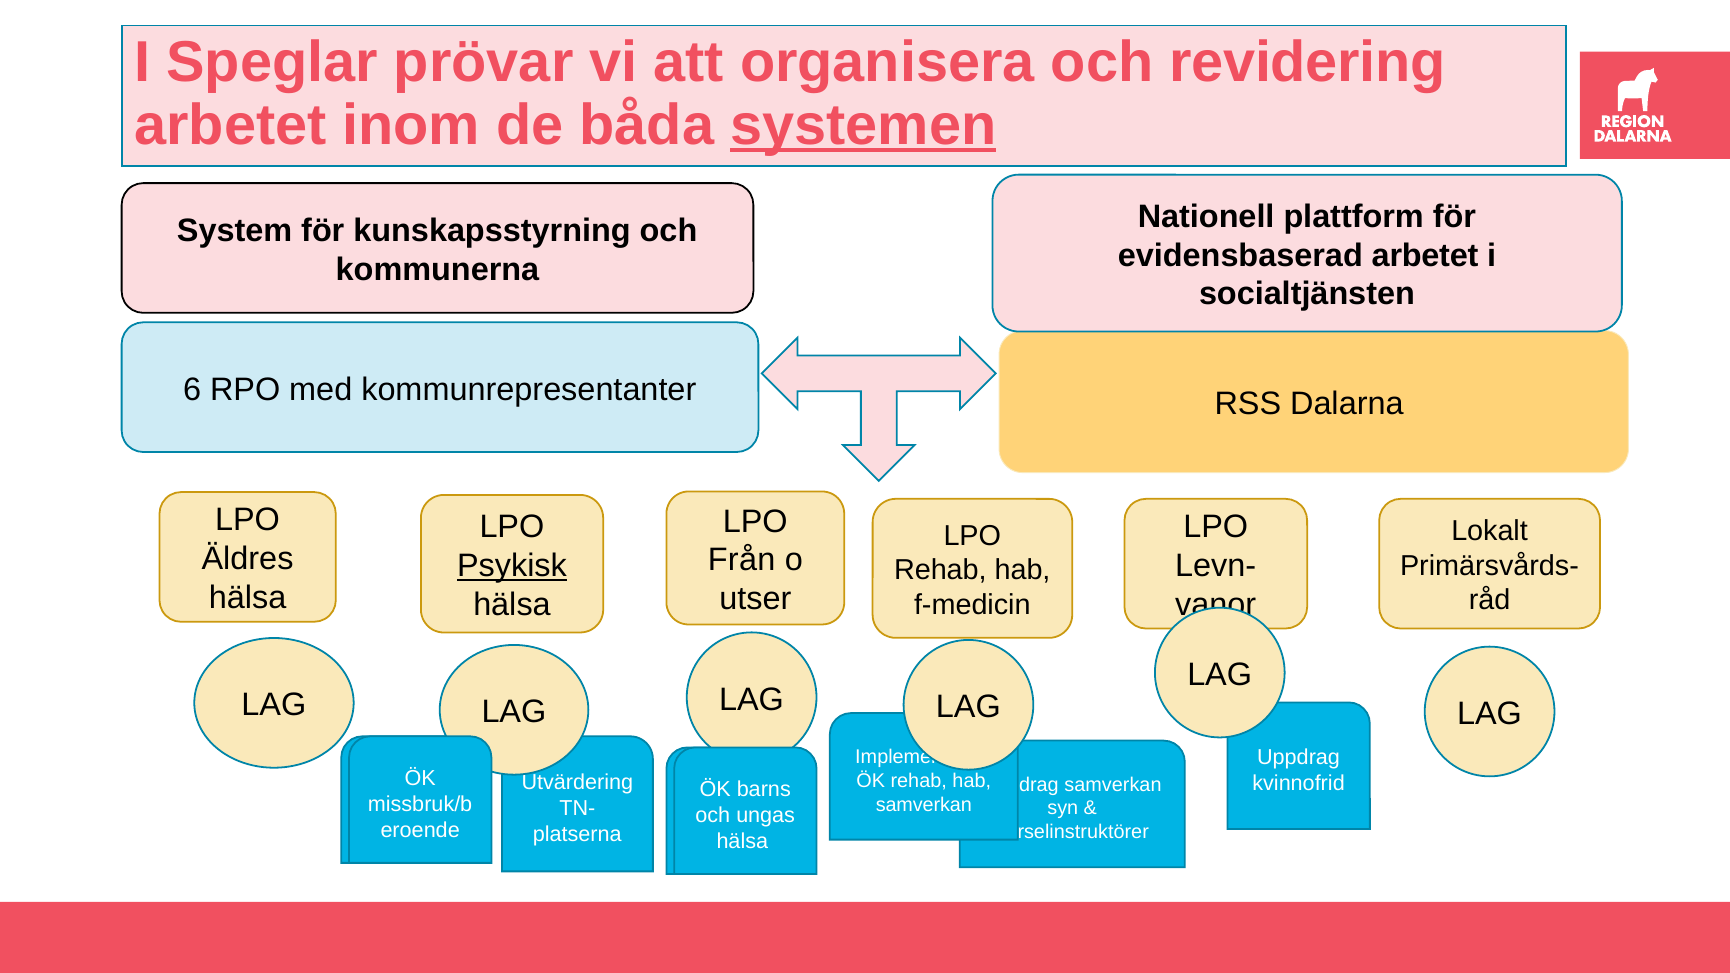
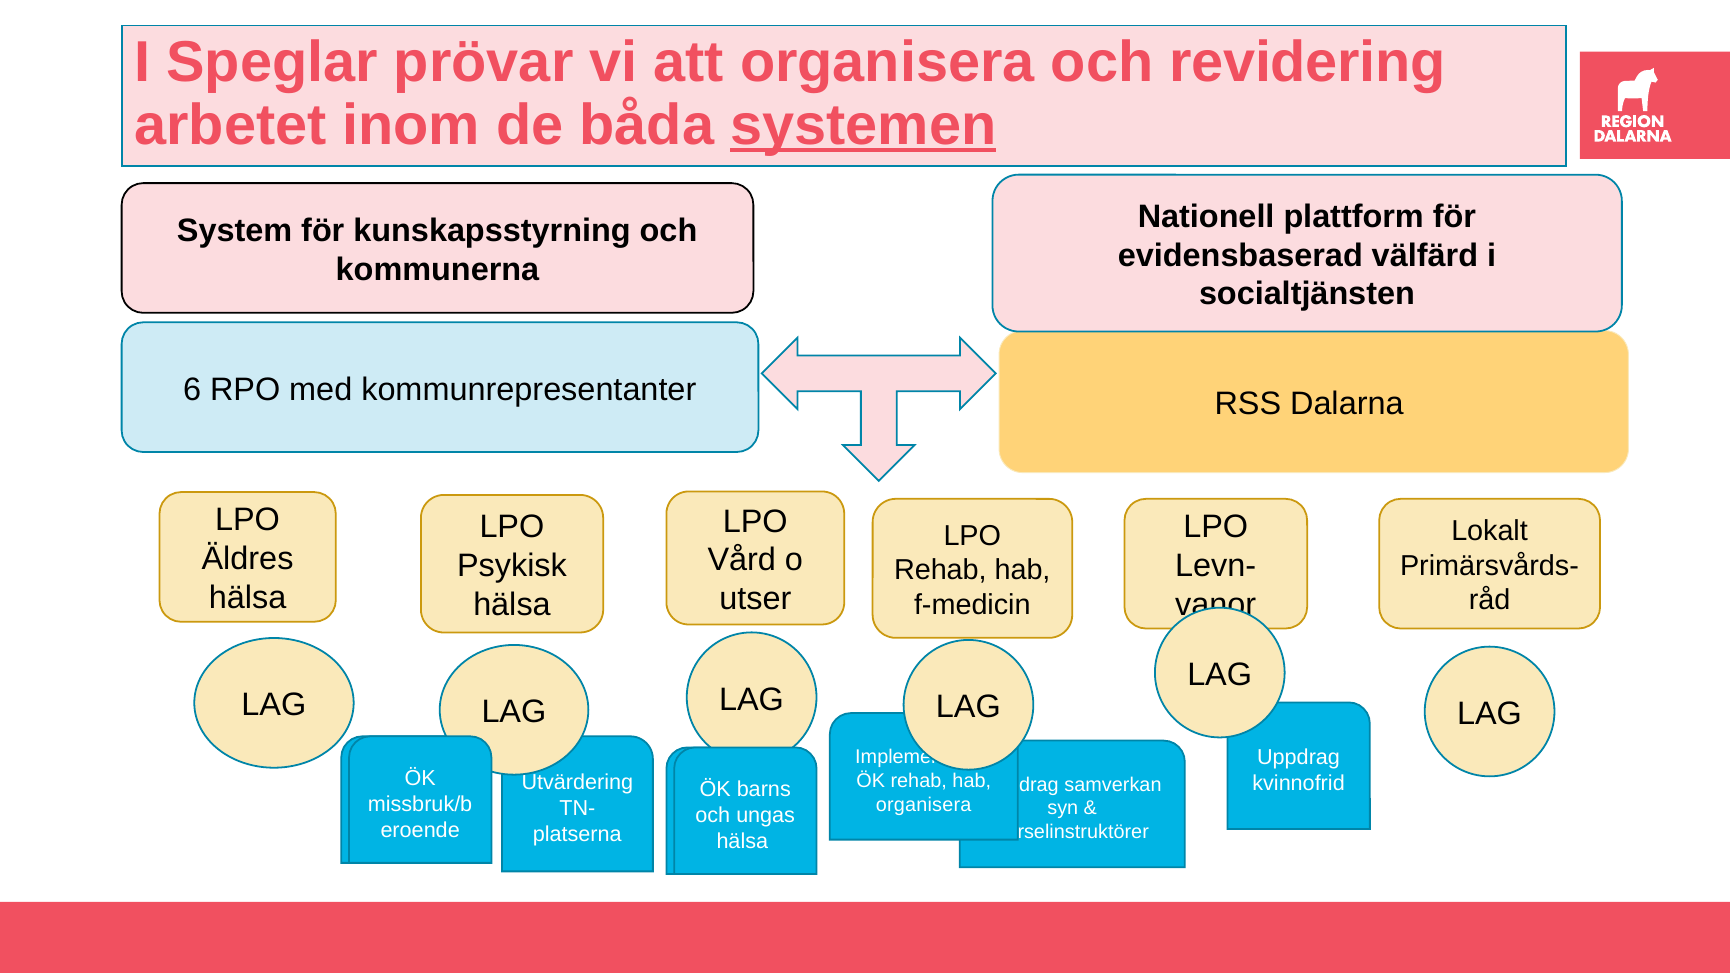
evidensbaserad arbetet: arbetet -> välfärd (1425, 255)
Från: Från -> Vård (742, 560)
Psykisk underline: present -> none (512, 566)
samverkan: samverkan -> organisera (924, 805)
